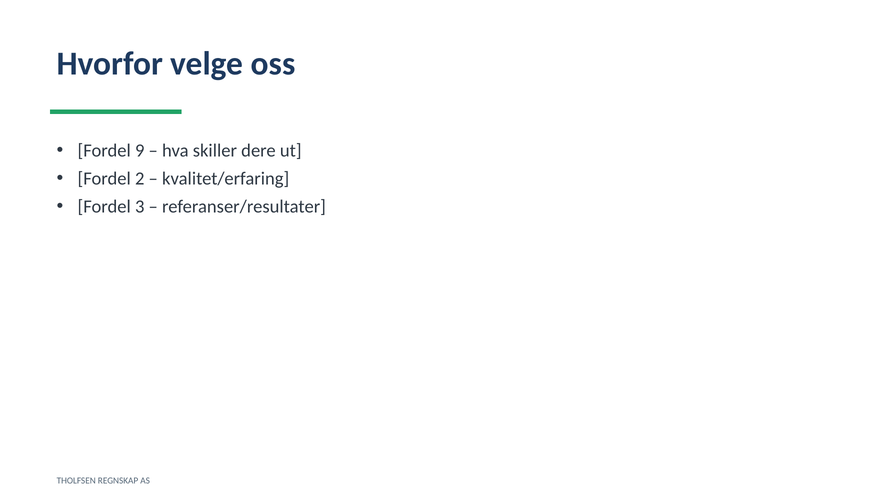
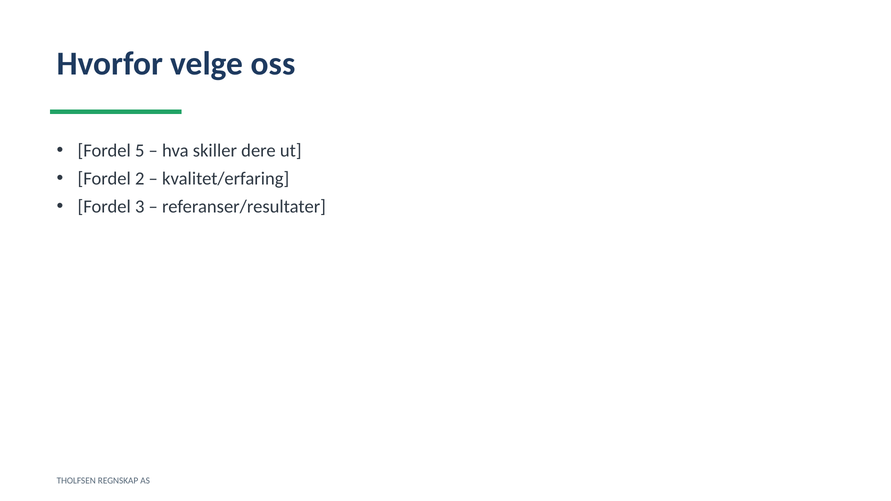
9: 9 -> 5 (140, 151)
